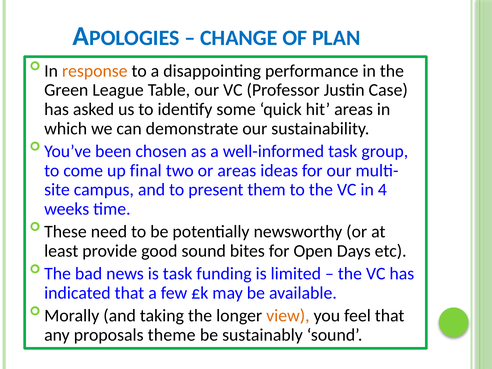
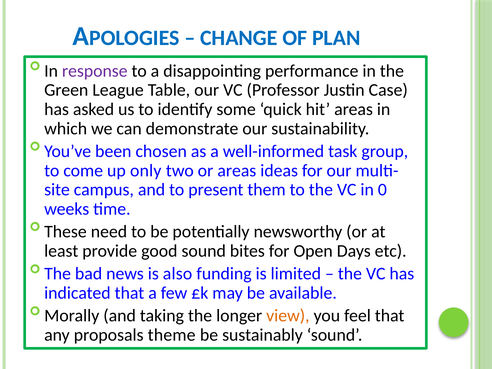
response colour: orange -> purple (95, 71)
final: final -> only (146, 171)
4: 4 -> 0 (382, 190)
is task: task -> also (178, 274)
